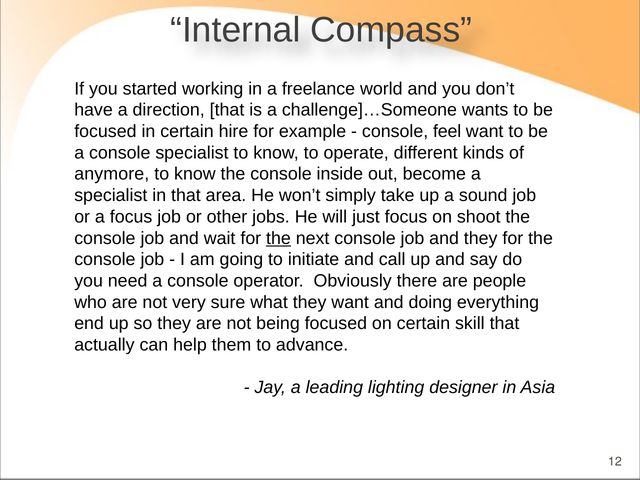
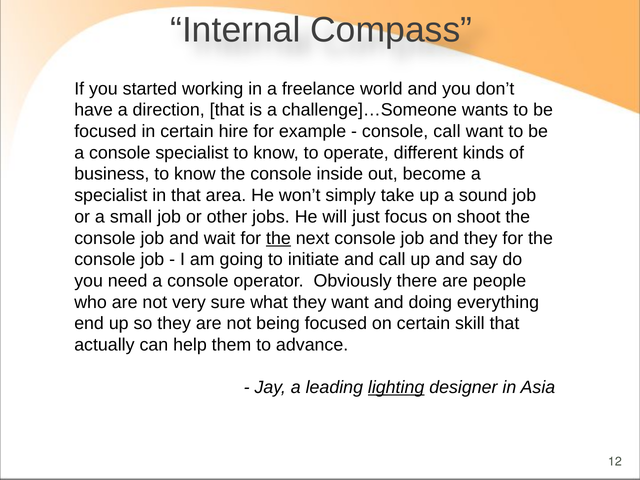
console feel: feel -> call (447, 131)
anymore: anymore -> business (112, 174)
a focus: focus -> small (131, 217)
lighting underline: none -> present (396, 388)
